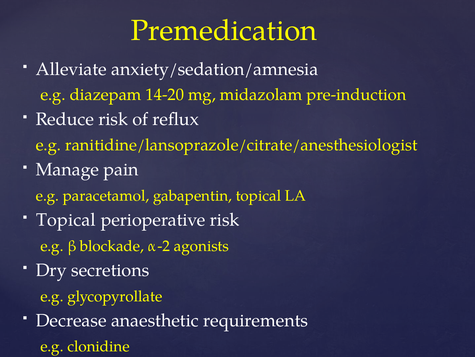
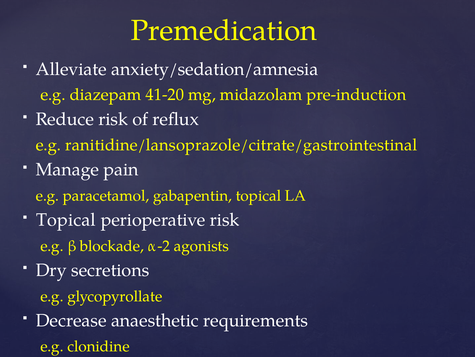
14-20: 14-20 -> 41-20 (165, 95)
ranitidine/lansoprazole/citrate/anesthesiologist: ranitidine/lansoprazole/citrate/anesthesiologist -> ranitidine/lansoprazole/citrate/gastrointestinal (241, 145)
